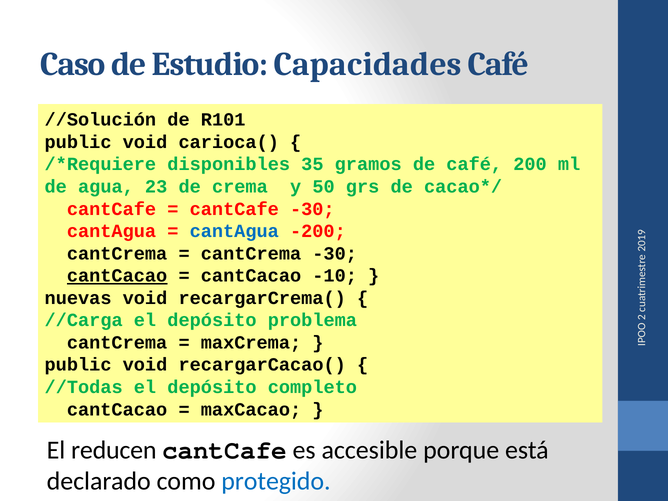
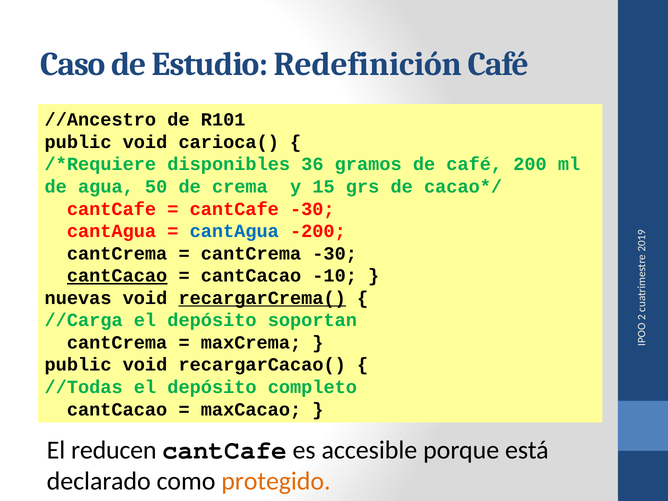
Capacidades: Capacidades -> Redefinición (368, 64)
//Solución: //Solución -> //Ancestro (100, 120)
35: 35 -> 36 (312, 164)
23: 23 -> 50 (156, 187)
50: 50 -> 15 (324, 187)
recargarCrema( underline: none -> present (262, 298)
problema: problema -> soportan (312, 320)
protegido colour: blue -> orange (276, 481)
